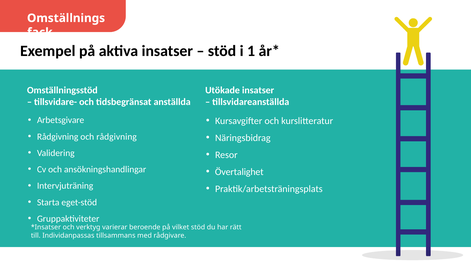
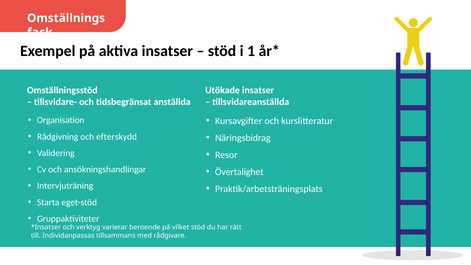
Arbetsgivare: Arbetsgivare -> Organisation (61, 120)
och rådgivning: rådgivning -> efterskydd (117, 137)
